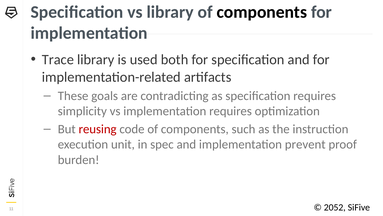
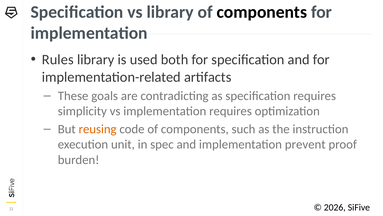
Trace: Trace -> Rules (58, 60)
reusing colour: red -> orange (98, 129)
2052: 2052 -> 2026 (335, 207)
